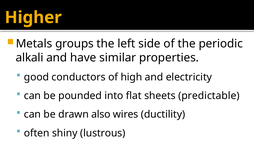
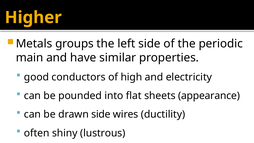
alkali: alkali -> main (30, 58)
predictable: predictable -> appearance (209, 96)
drawn also: also -> side (101, 114)
